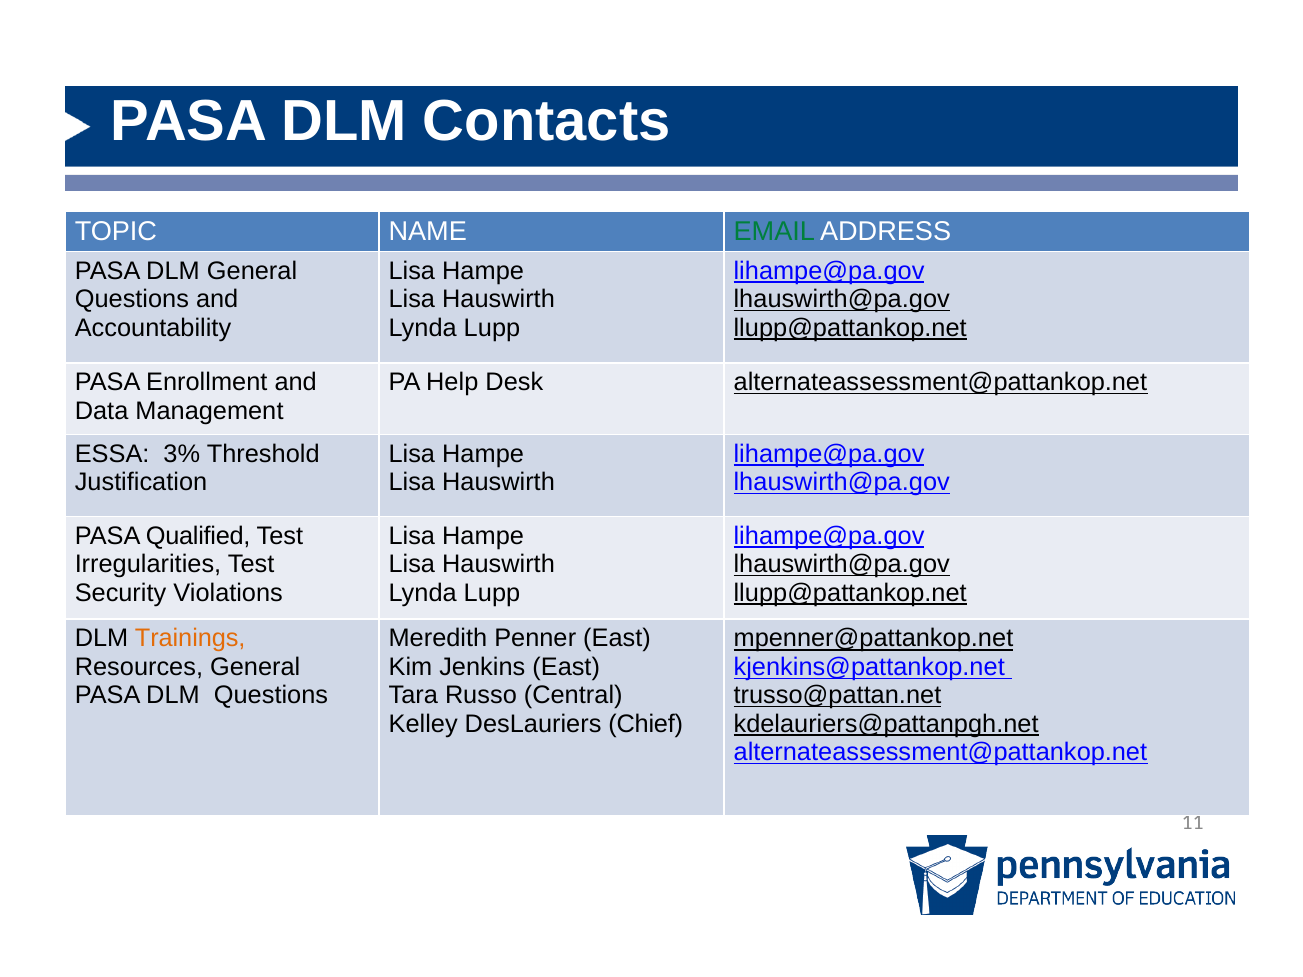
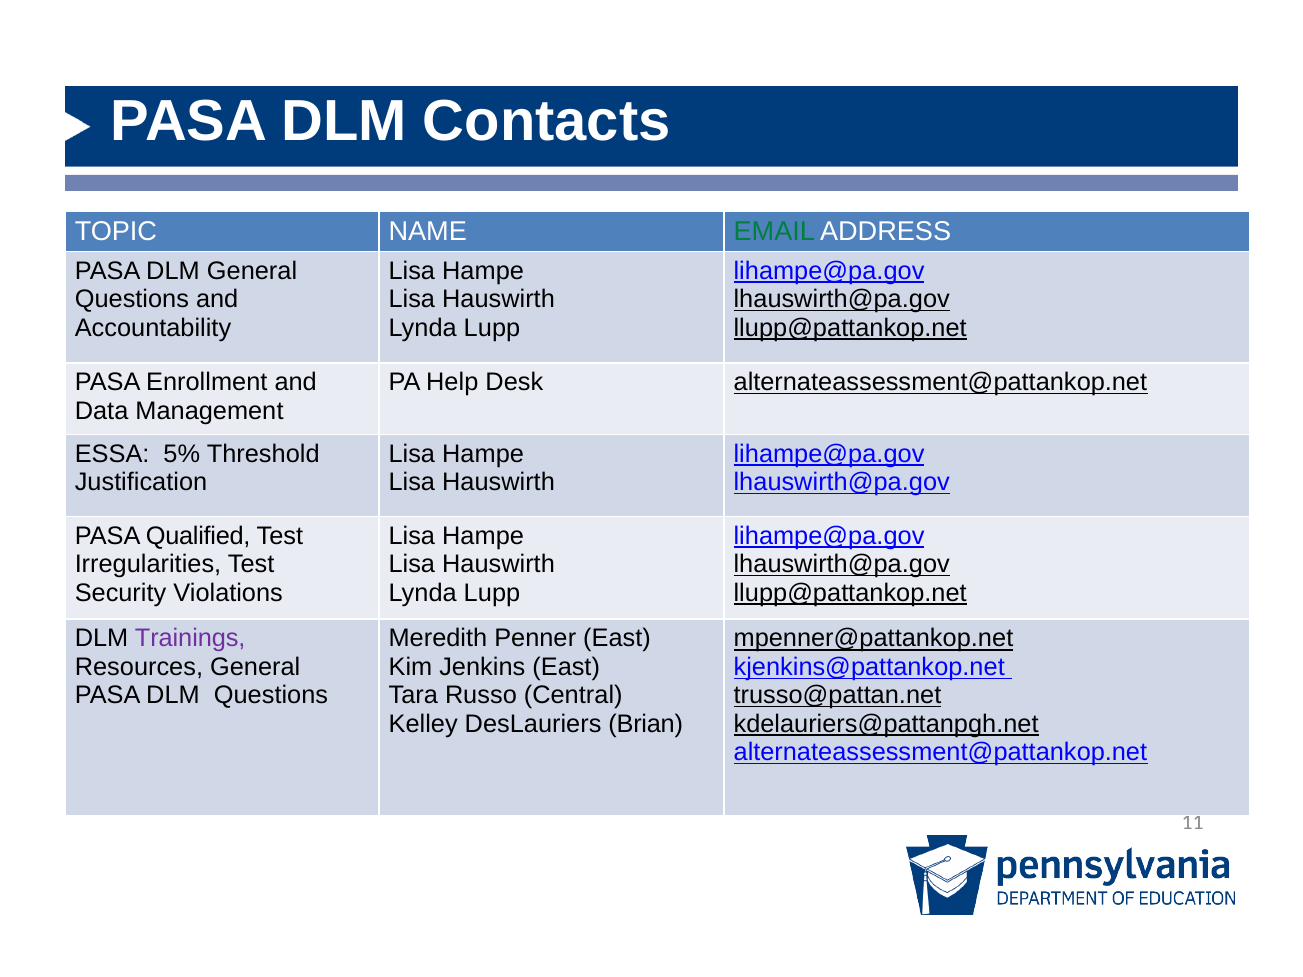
3%: 3% -> 5% (182, 454)
Trainings colour: orange -> purple (190, 639)
Chief: Chief -> Brian (646, 724)
